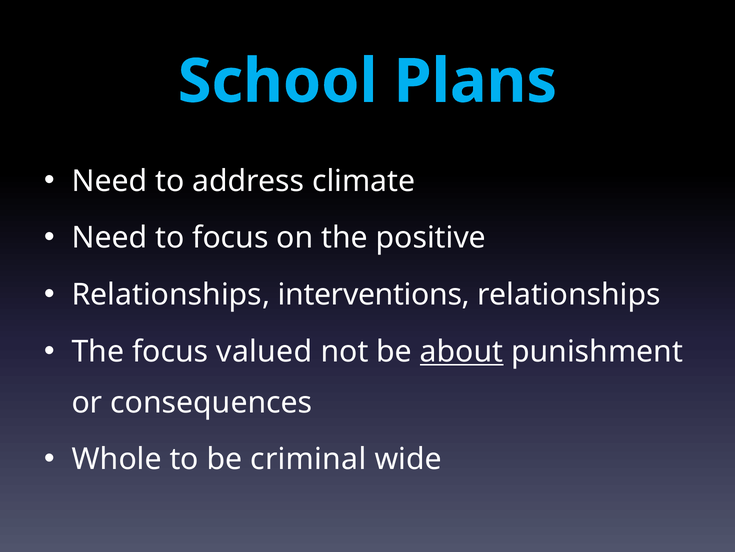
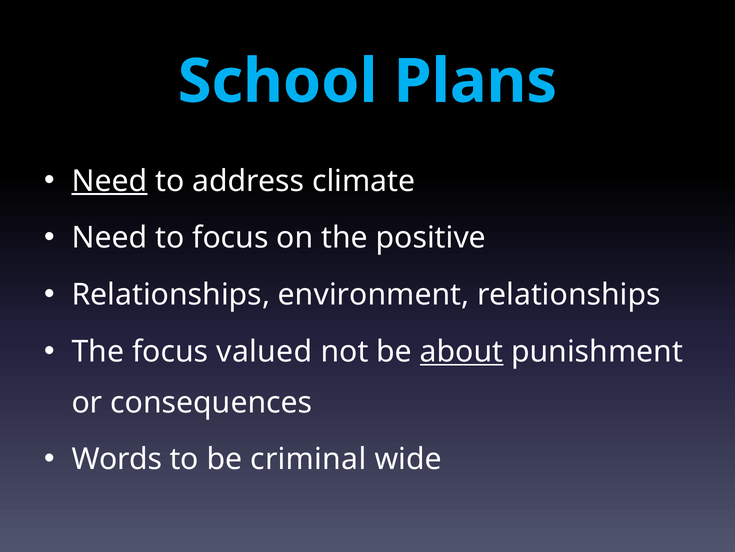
Need underline: none -> present (109, 181)
interventions: interventions -> environment (374, 294)
Whole: Whole -> Words (117, 459)
